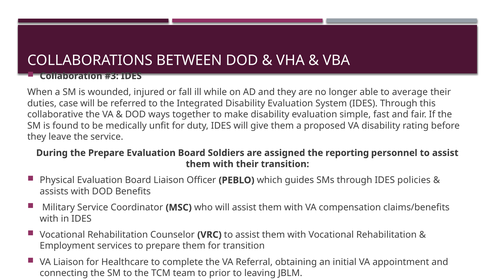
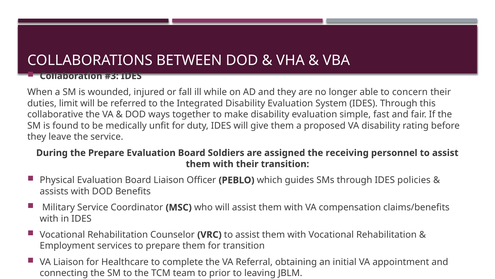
average: average -> concern (410, 92)
case: case -> limit (68, 103)
reporting: reporting -> receiving (347, 153)
